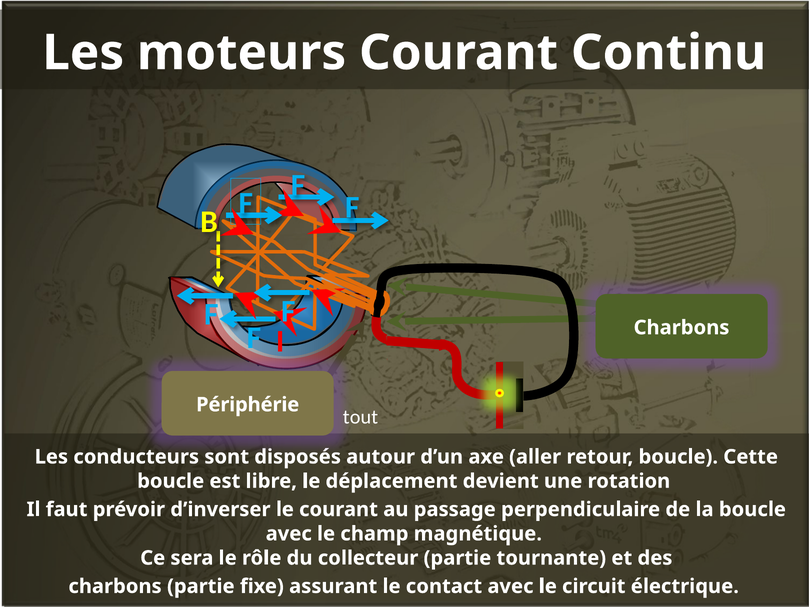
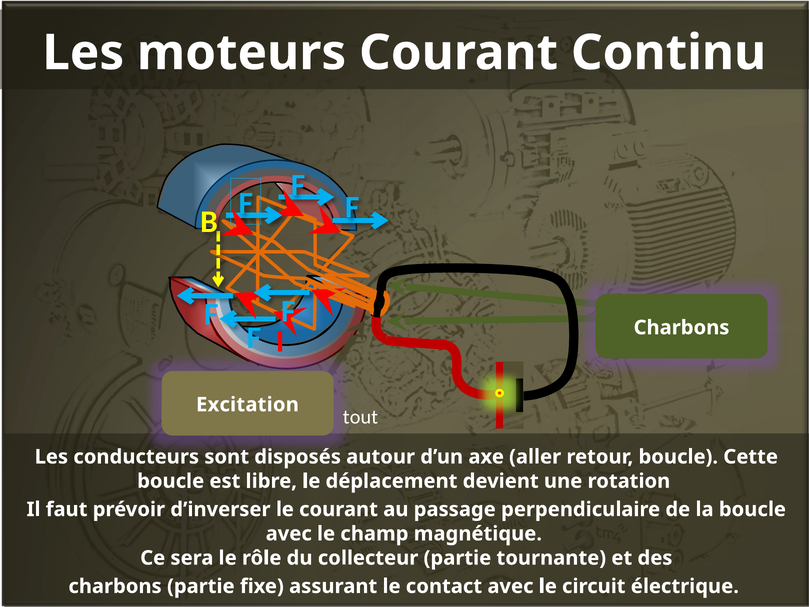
Périphérie: Périphérie -> Excitation (247, 404)
